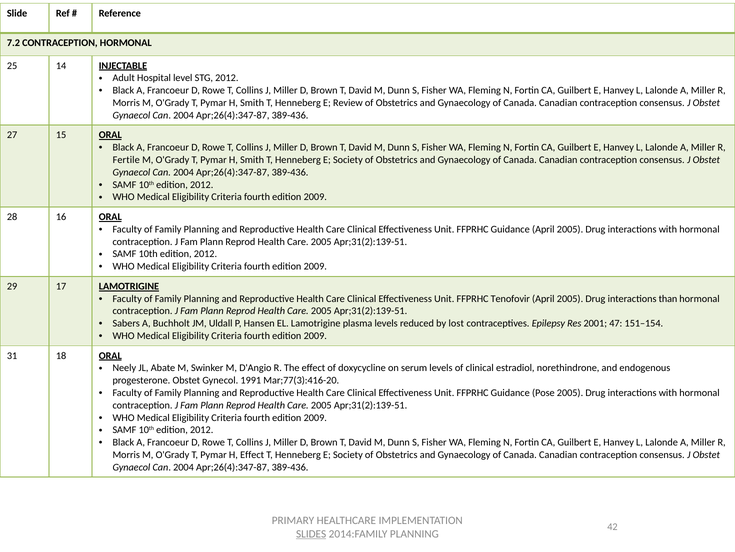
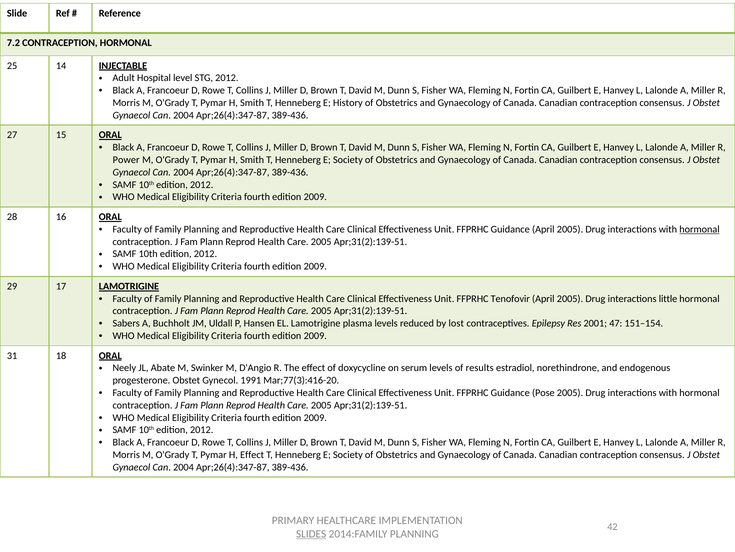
Review: Review -> History (348, 103)
Fertile: Fertile -> Power (126, 160)
hormonal underline: none -> present (700, 229)
than: than -> little (668, 298)
of clinical: clinical -> results (480, 368)
